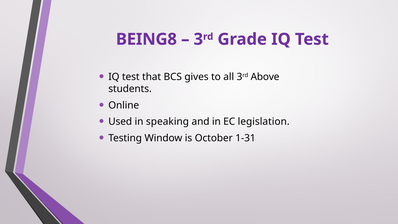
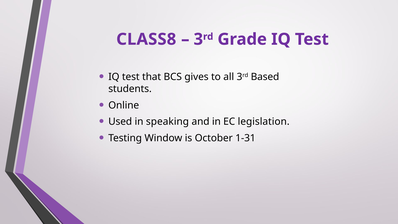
BEING8: BEING8 -> CLASS8 (146, 39)
Above: Above -> Based (265, 77)
